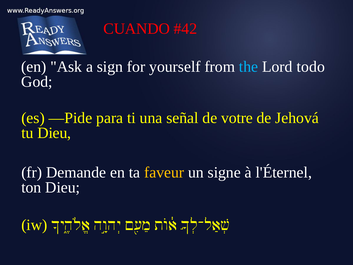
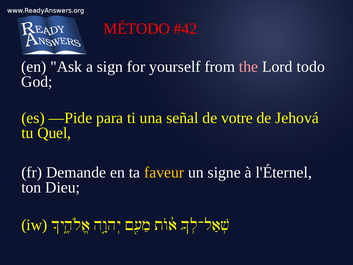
CUANDO: CUANDO -> MÉTODO (137, 29)
the colour: light blue -> pink (249, 67)
tu Dieu: Dieu -> Quel (54, 133)
